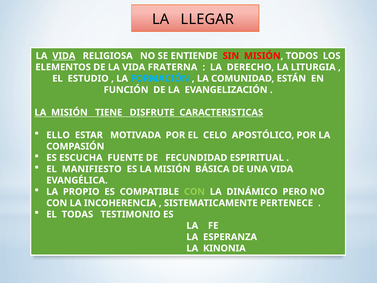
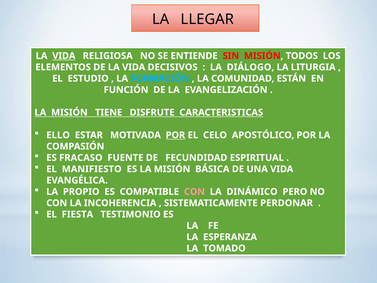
FRATERNA: FRATERNA -> DECISIVOS (173, 67)
DERECHO: DERECHO -> DIÁLOGO (250, 67)
POR underline: none -> present (175, 135)
ESCUCHA: ESCUCHA -> FRACASO (81, 158)
CON colour: light green -> pink (194, 192)
PERTENECE: PERTENECE -> PERDONAR (287, 203)
TODAS: TODAS -> FIESTA (77, 214)
KINONIA: KINONIA -> TOMADO (224, 248)
